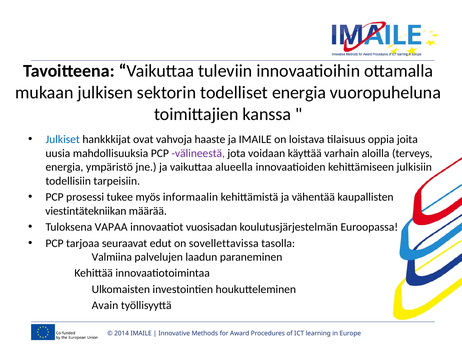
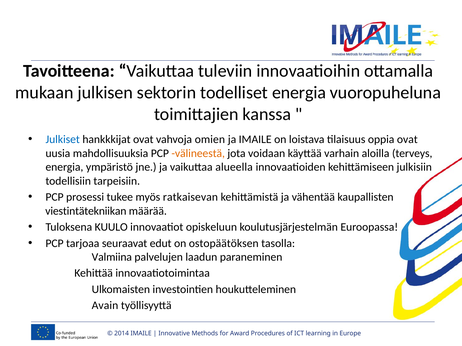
haaste: haaste -> omien (210, 140)
oppia joita: joita -> ovat (407, 140)
välineestä colour: purple -> orange (198, 153)
informaalin: informaalin -> ratkaisevan (190, 197)
VAPAA: VAPAA -> KUULO (111, 227)
vuosisadan: vuosisadan -> opiskeluun (211, 227)
sovellettavissa: sovellettavissa -> ostopäätöksen (224, 244)
